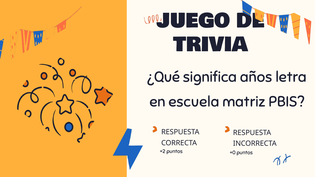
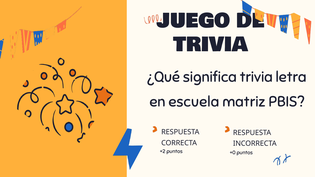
significa años: años -> trivia (256, 77)
